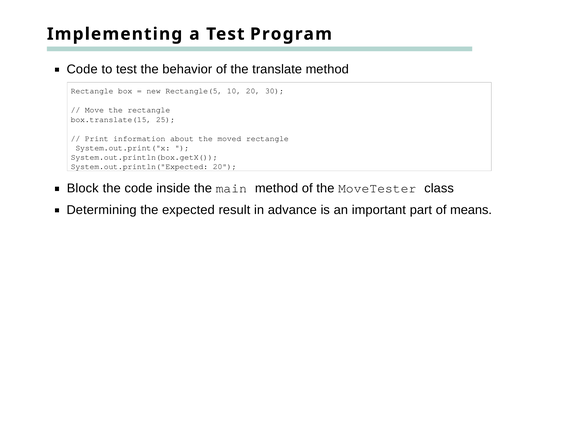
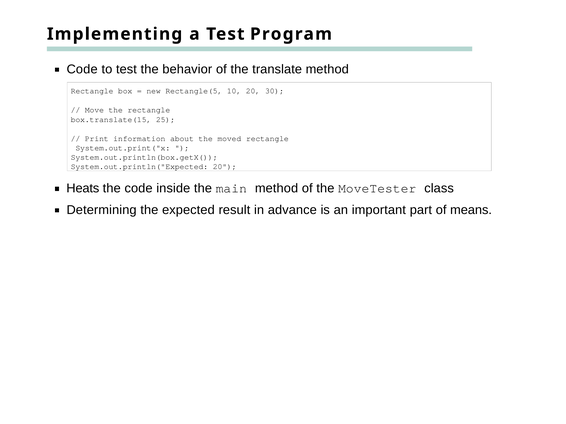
Block: Block -> Heats (83, 189)
